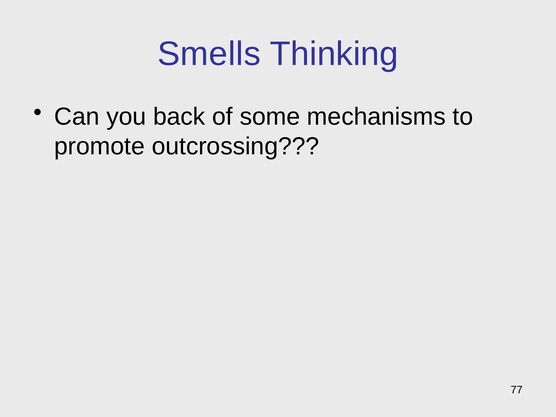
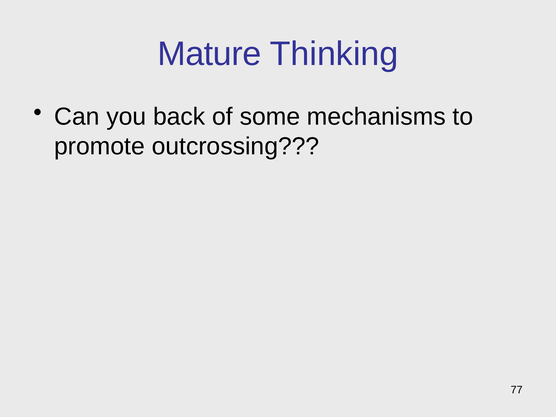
Smells: Smells -> Mature (209, 54)
